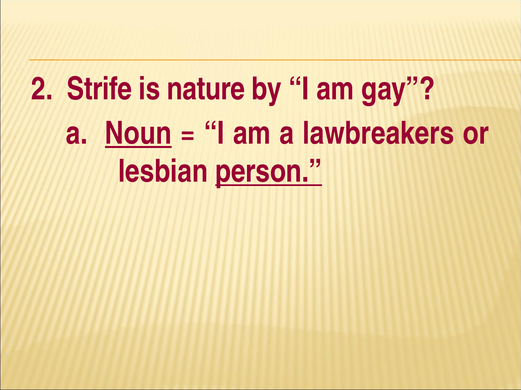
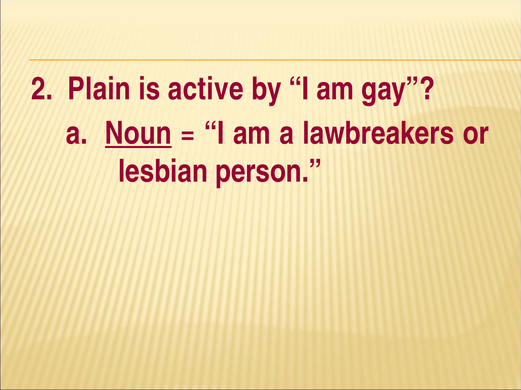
Strife: Strife -> Plain (99, 89)
nature: nature -> active (206, 89)
person underline: present -> none (269, 172)
